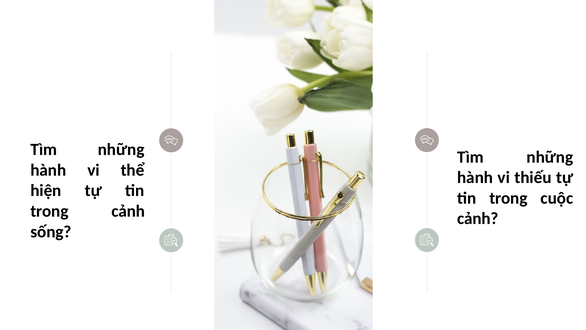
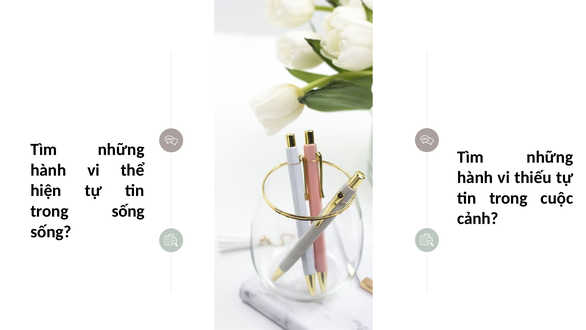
trong cảnh: cảnh -> sống (128, 211)
